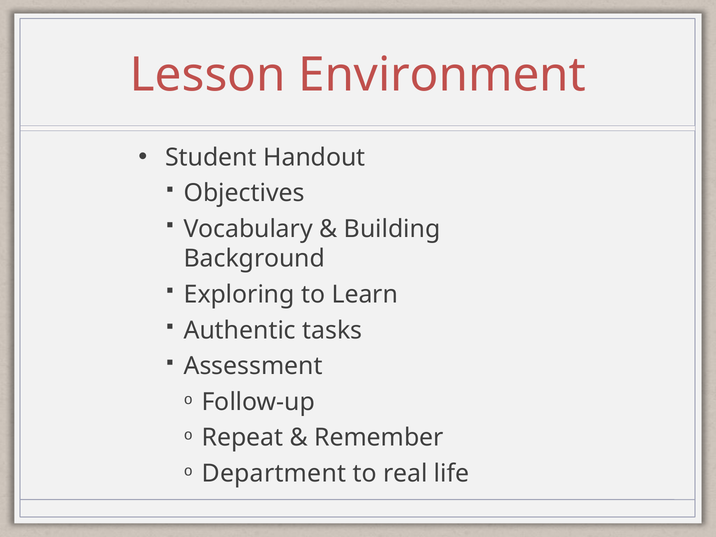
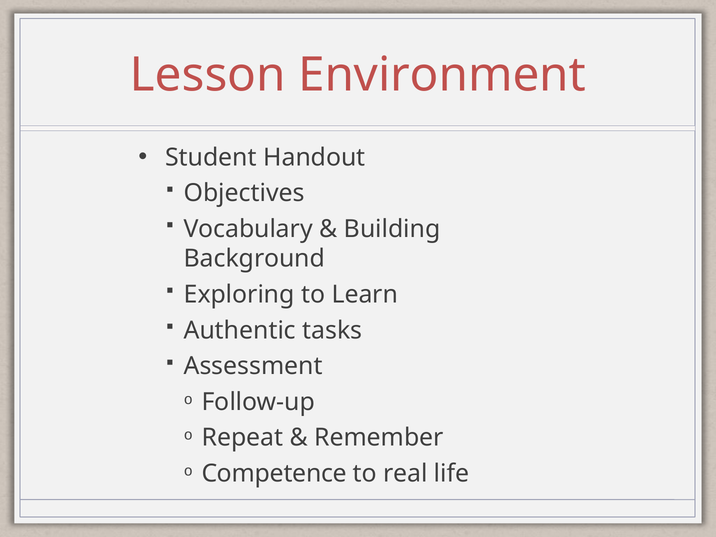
Department: Department -> Competence (274, 473)
